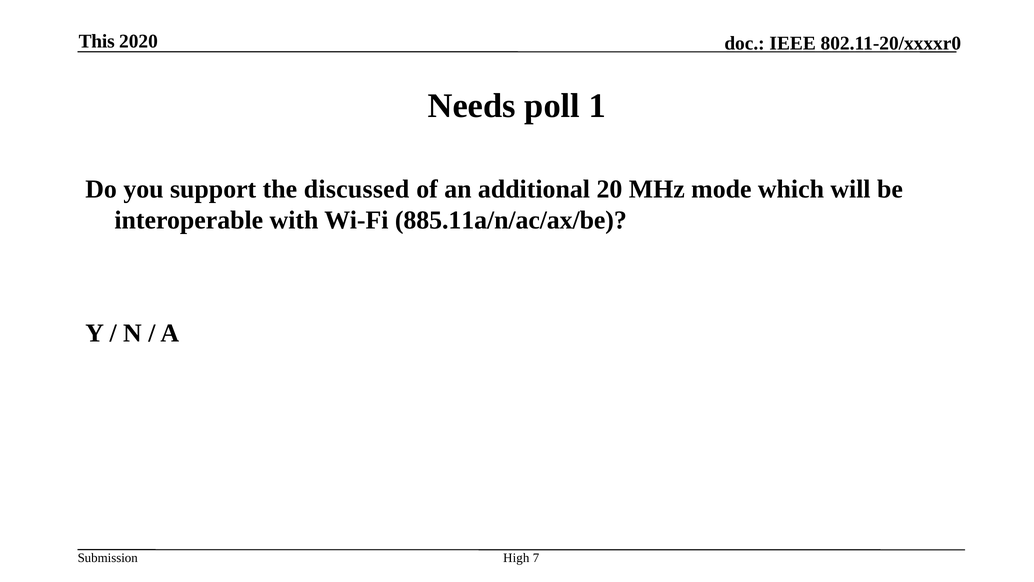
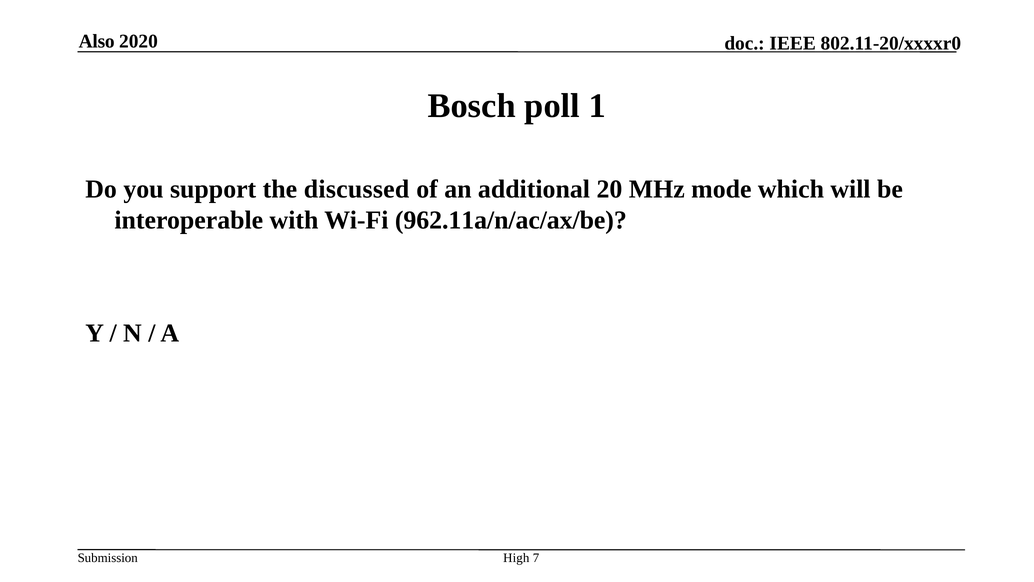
This: This -> Also (97, 41)
Needs: Needs -> Bosch (472, 106)
885.11a/n/ac/ax/be: 885.11a/n/ac/ax/be -> 962.11a/n/ac/ax/be (511, 220)
